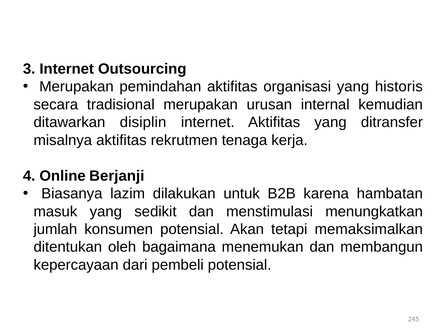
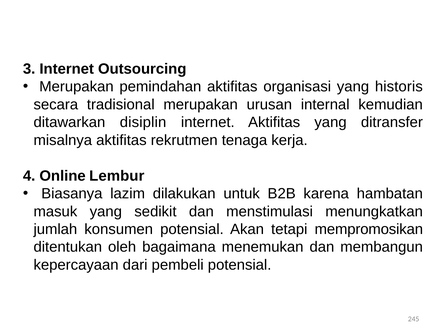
Berjanji: Berjanji -> Lembur (117, 176)
memaksimalkan: memaksimalkan -> mempromosikan (369, 230)
